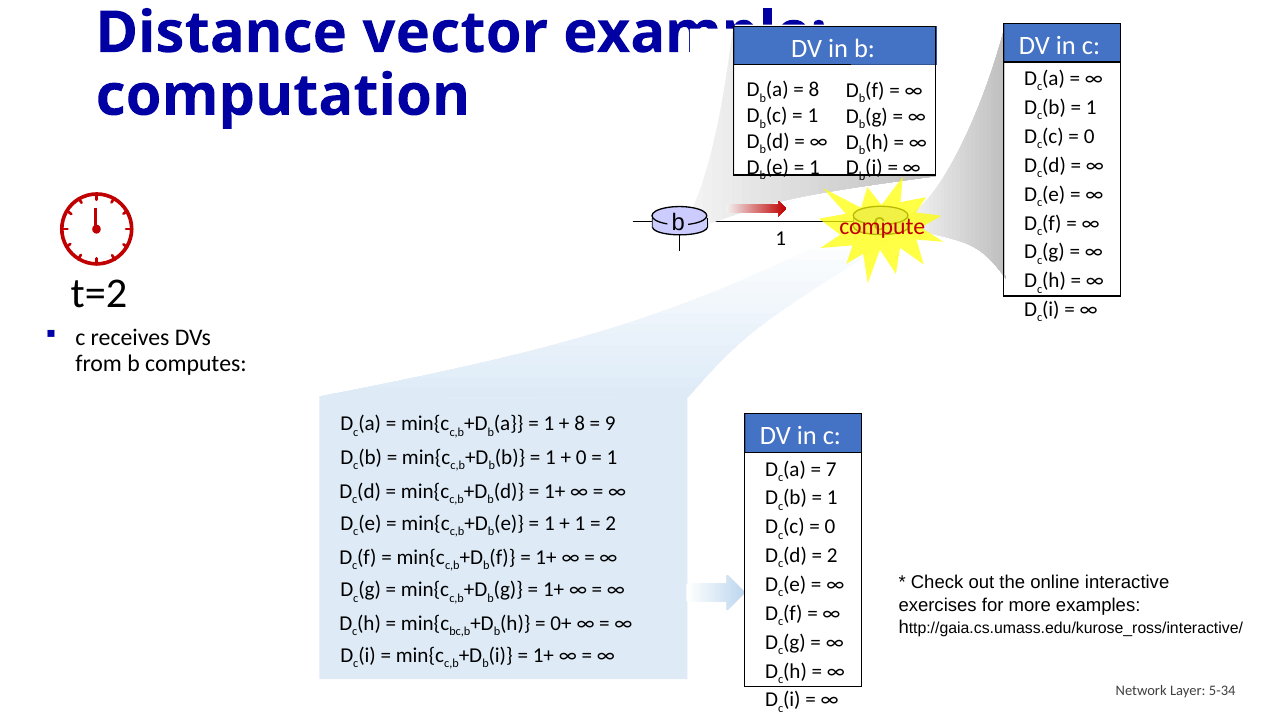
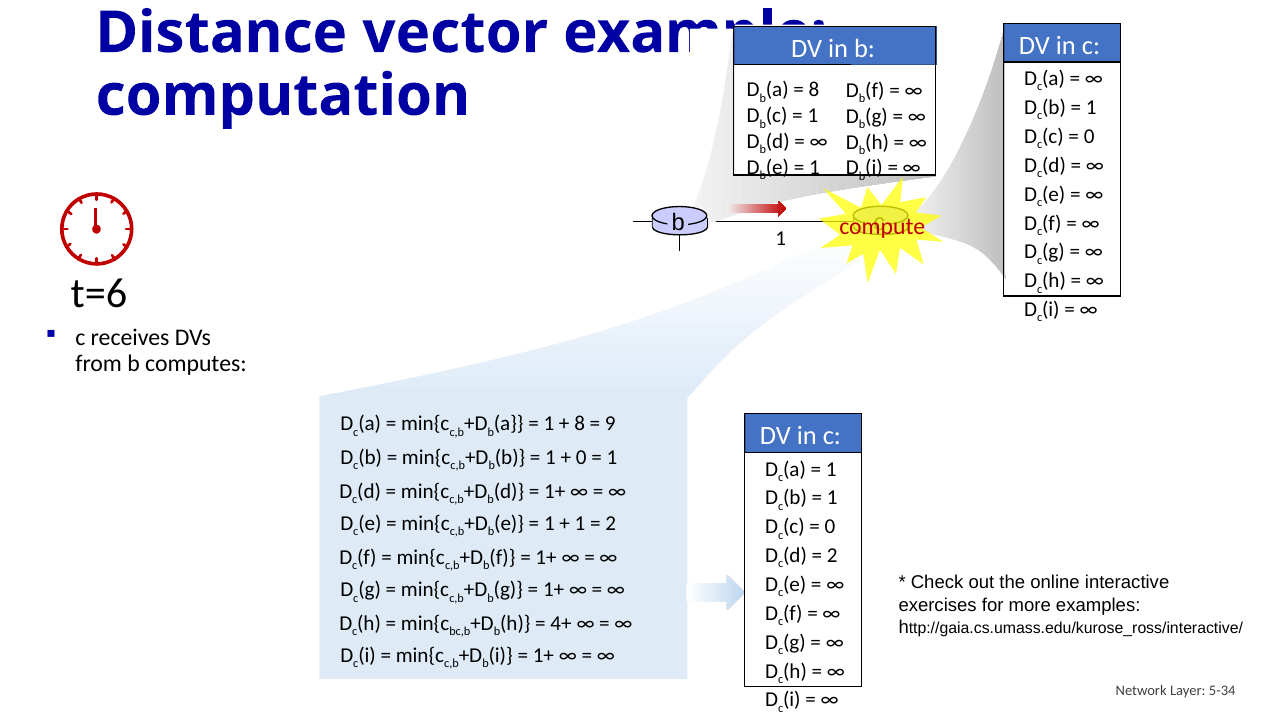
t=2: t=2 -> t=6 (99, 294)
7: 7 -> 1 (831, 469)
0+: 0+ -> 4+ (561, 623)
